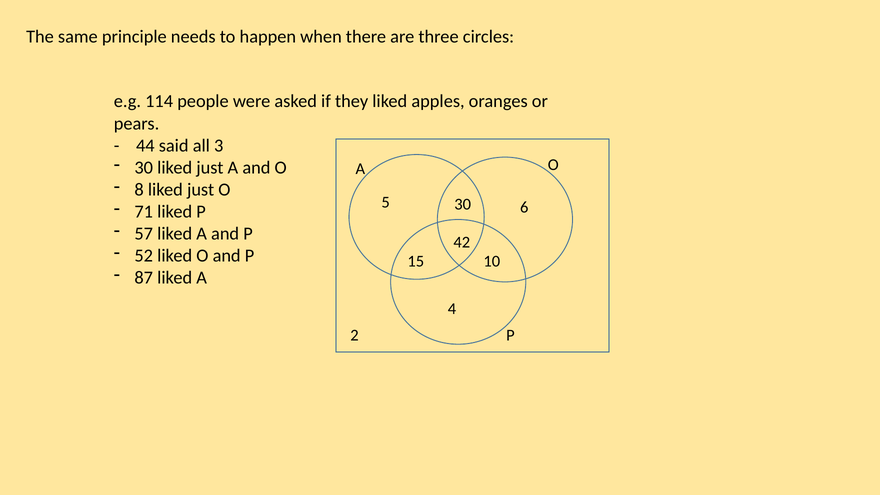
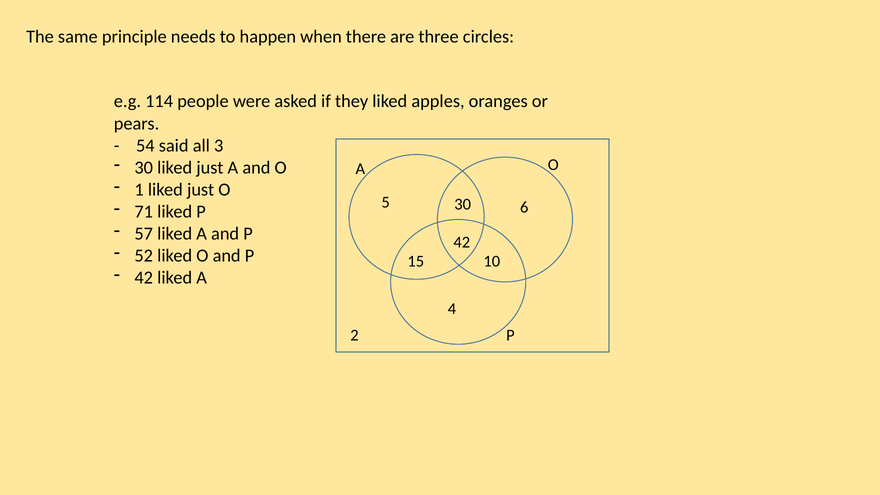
44: 44 -> 54 (145, 145)
8: 8 -> 1 (139, 189)
87: 87 -> 42 (144, 278)
